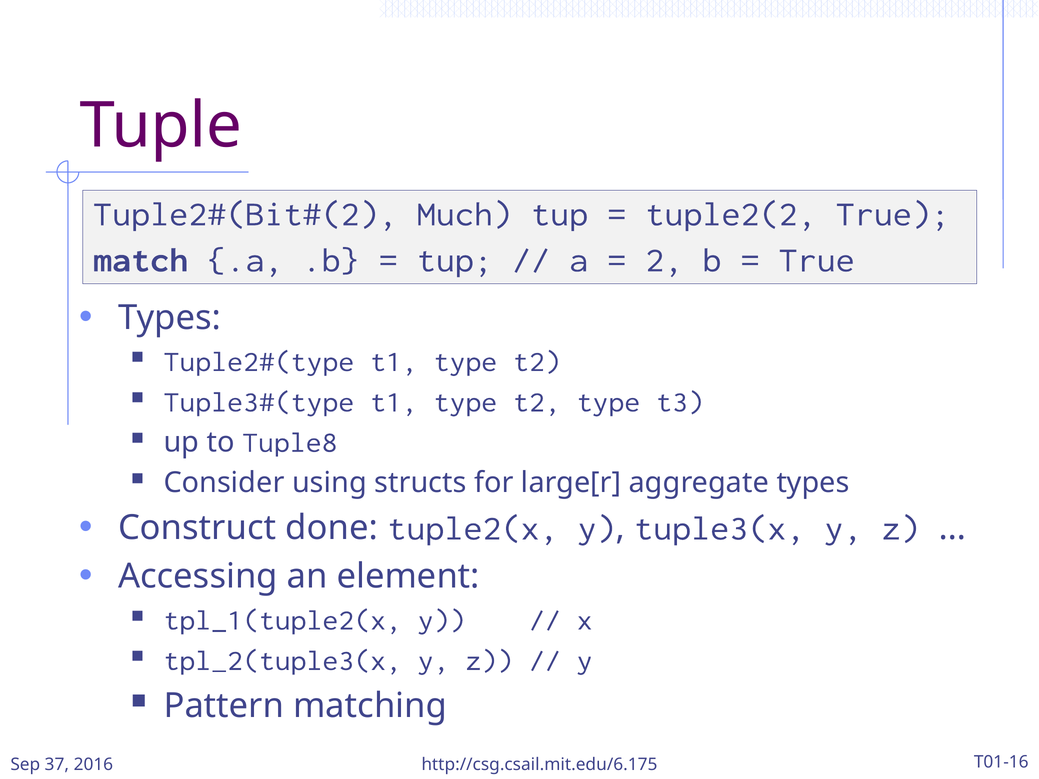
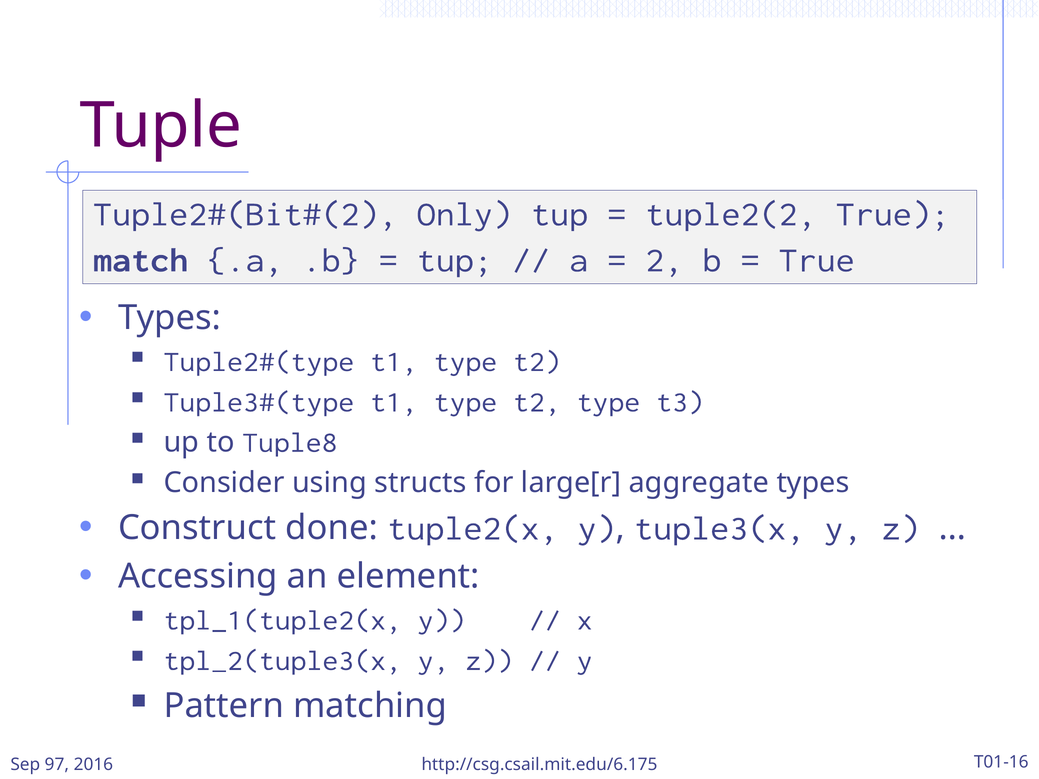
Much: Much -> Only (464, 214)
37: 37 -> 97 (57, 765)
